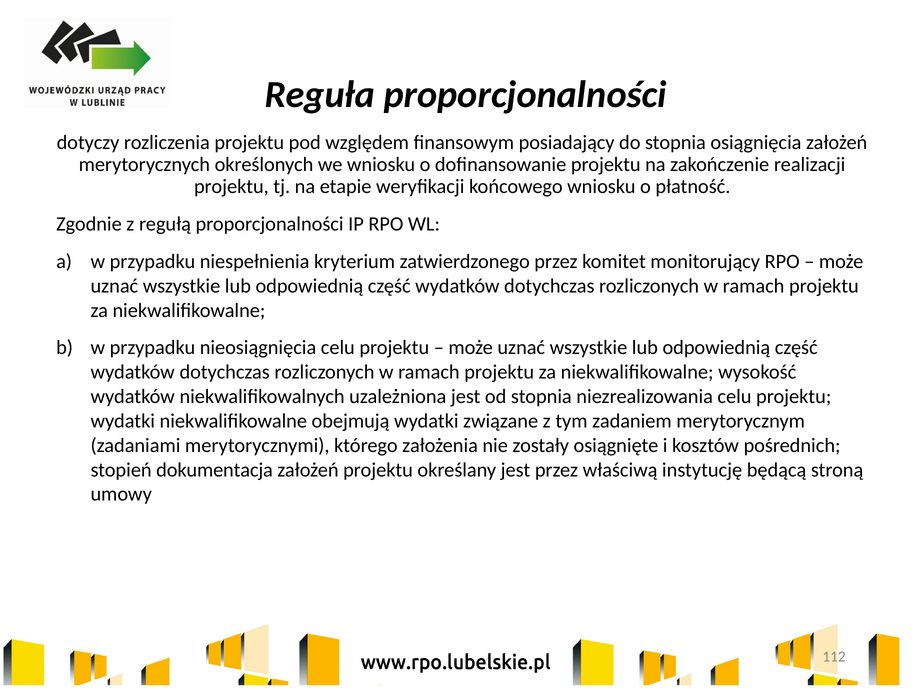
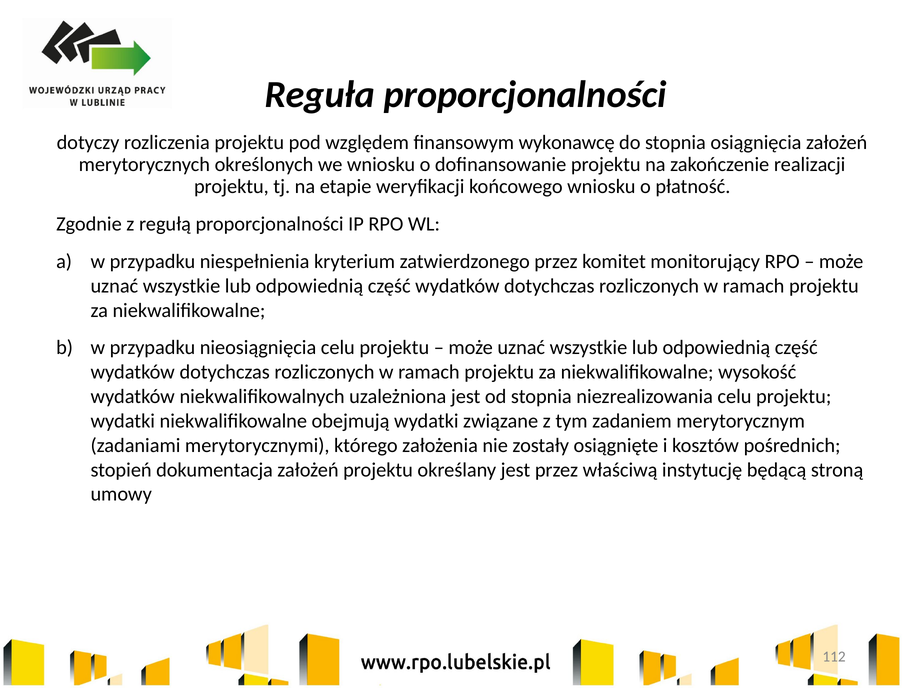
posiadający: posiadający -> wykonawcę (567, 143)
